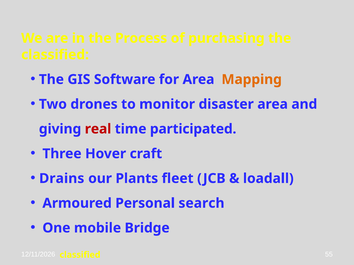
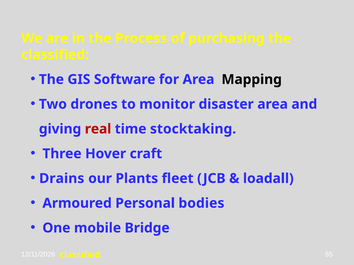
Mapping colour: orange -> black (252, 80)
participated: participated -> stocktaking (193, 129)
search: search -> bodies (201, 204)
